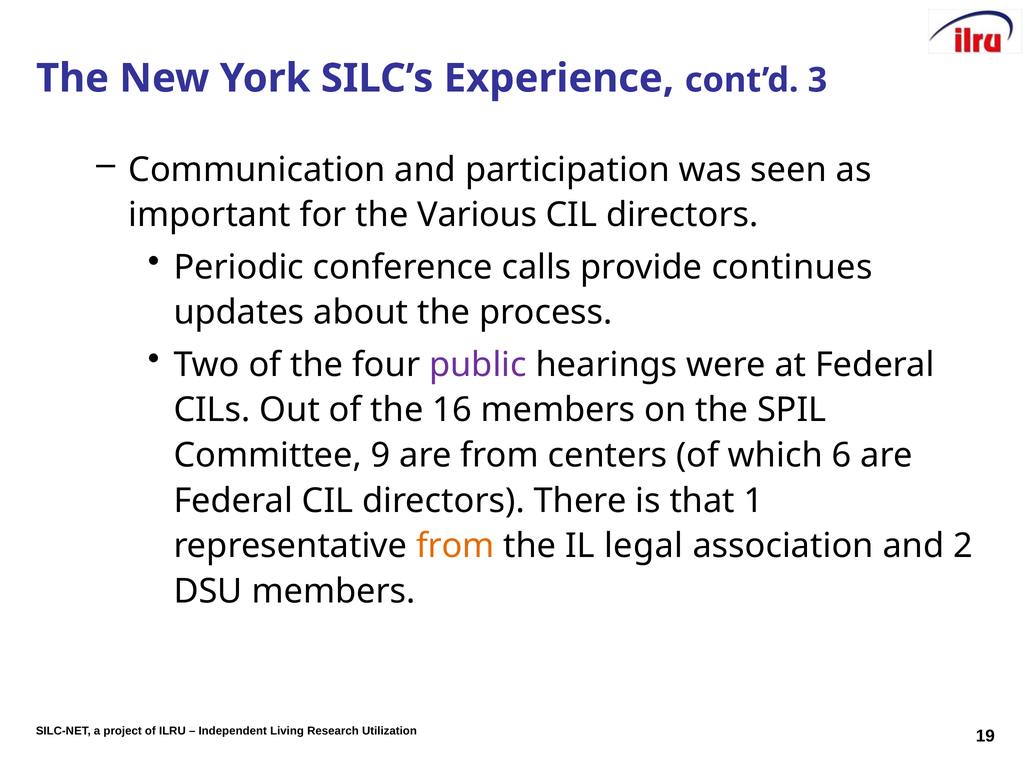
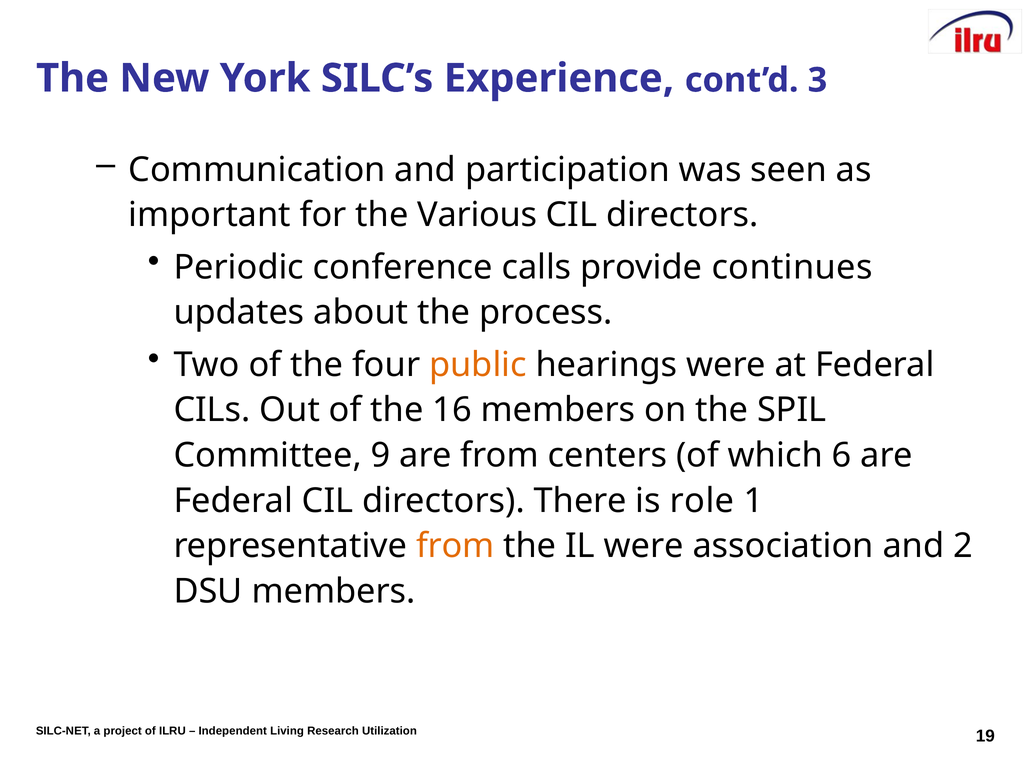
public colour: purple -> orange (478, 365)
that: that -> role (702, 501)
IL legal: legal -> were (644, 546)
